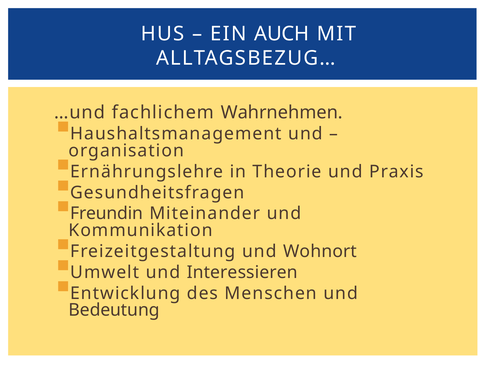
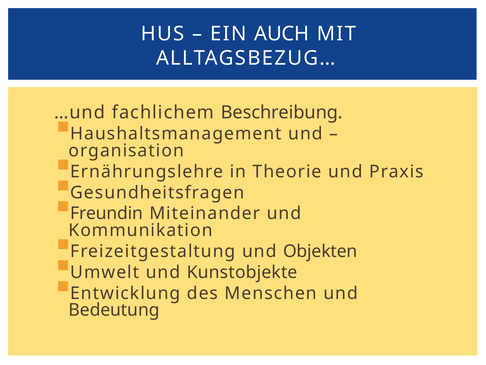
Wahrnehmen: Wahrnehmen -> Beschreibung (282, 112)
Wohnort: Wohnort -> Objekten (320, 251)
Interessieren: Interessieren -> Kunstobjekte (242, 272)
